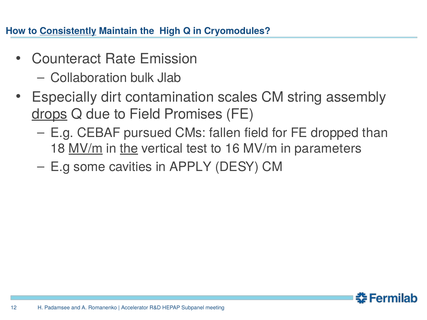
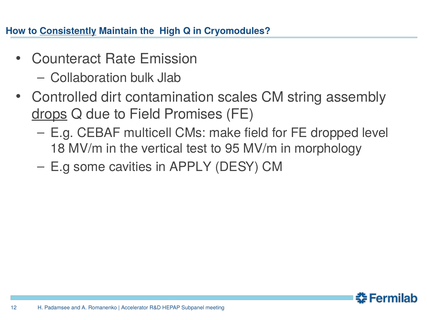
Especially: Especially -> Controlled (65, 97)
pursued: pursued -> multicell (148, 133)
fallen: fallen -> make (225, 133)
than: than -> level (375, 133)
MV/m underline: present -> none (86, 149)
the underline: present -> none (129, 149)
16: 16 -> 95 (232, 149)
parameters: parameters -> morphology (328, 149)
